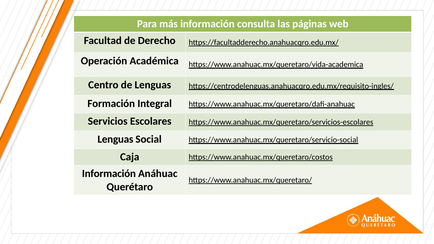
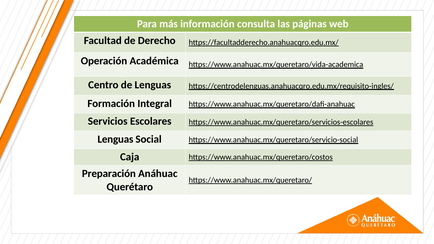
Información: Información -> Preparación (109, 174)
